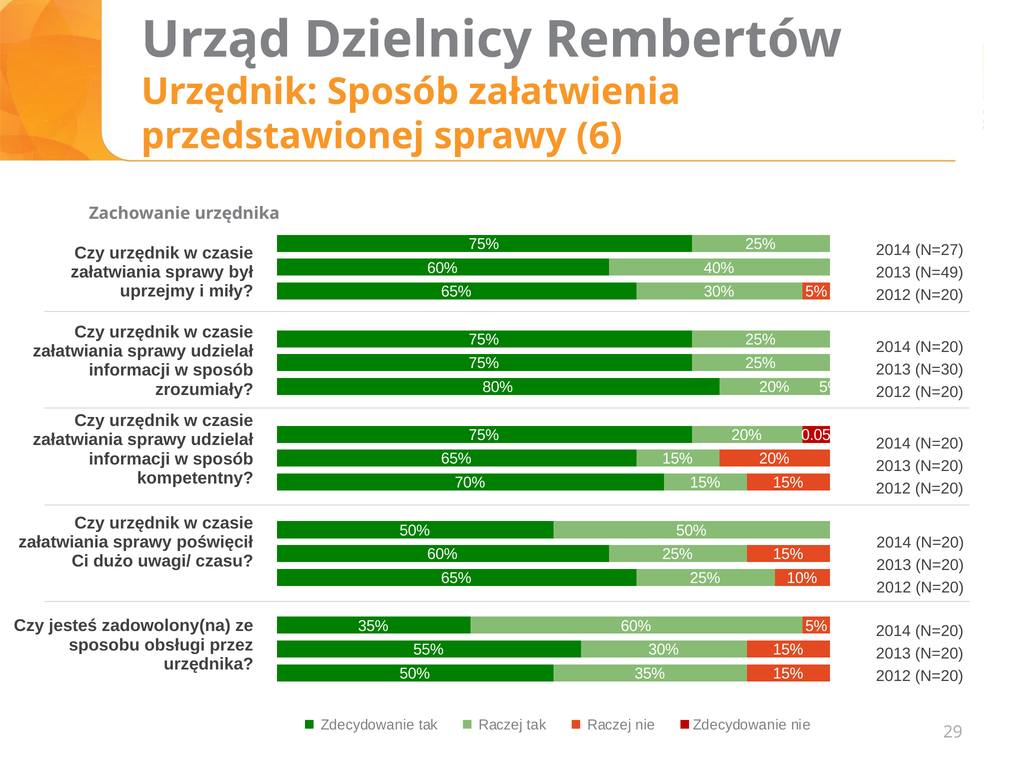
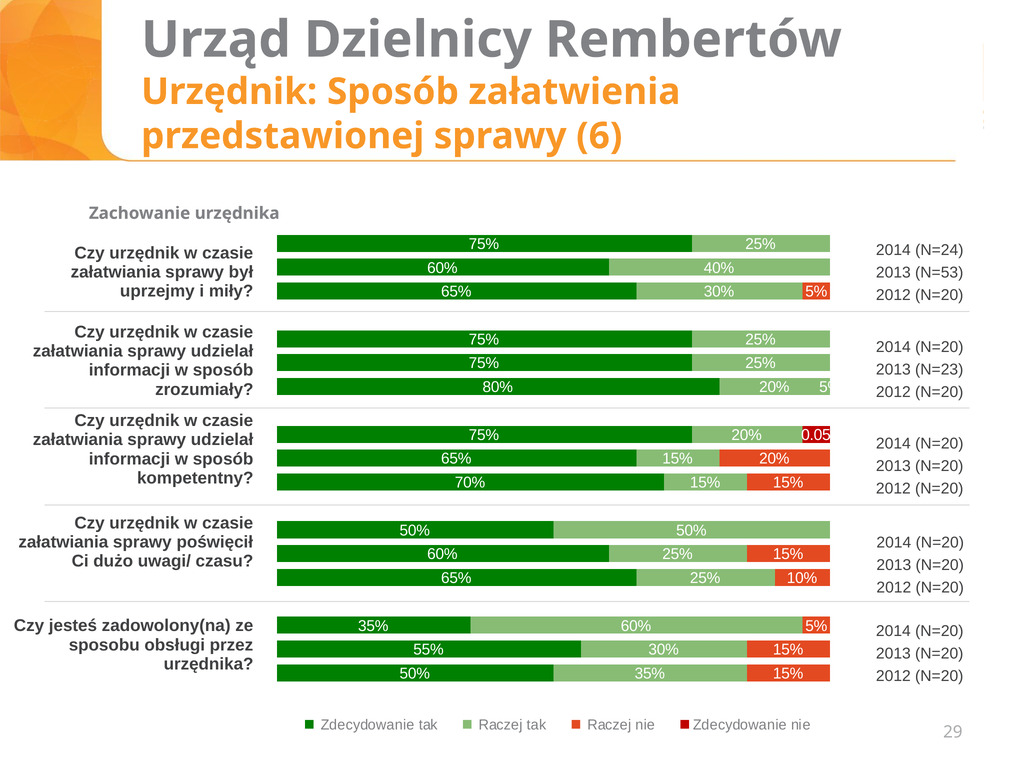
N=27: N=27 -> N=24 (939, 250)
N=49: N=49 -> N=53 (939, 273)
N=30: N=30 -> N=23 (939, 369)
